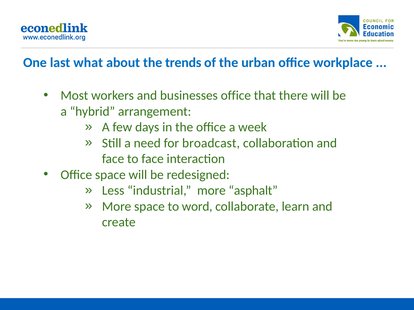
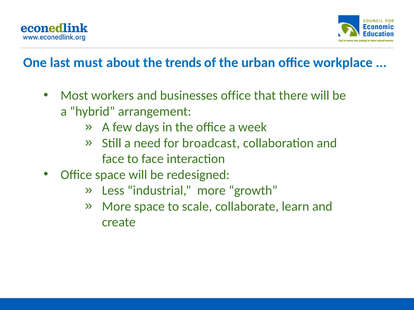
what: what -> must (88, 63)
asphalt: asphalt -> growth (253, 191)
word: word -> scale (197, 207)
